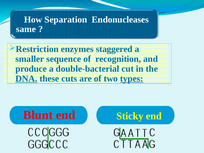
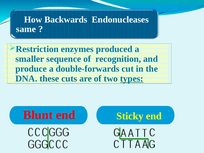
Separation: Separation -> Backwards (66, 20)
staggered: staggered -> produced (114, 49)
double-bacterial: double-bacterial -> double-forwards (88, 69)
DNA underline: present -> none (26, 79)
